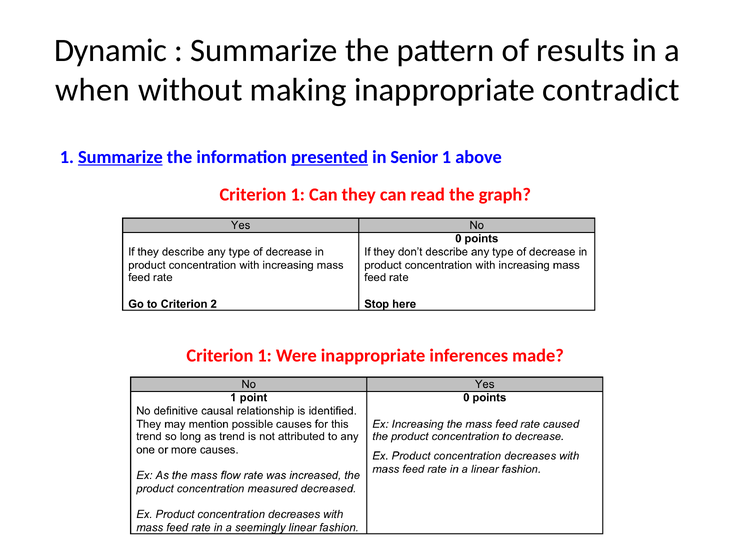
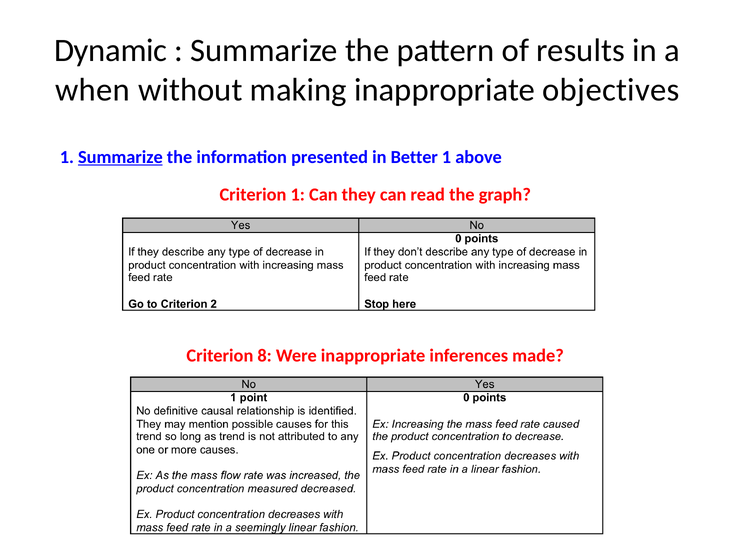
contradict: contradict -> objectives (611, 90)
presented underline: present -> none (330, 157)
Senior: Senior -> Better (414, 157)
1: 1 -> 8 (265, 356)
